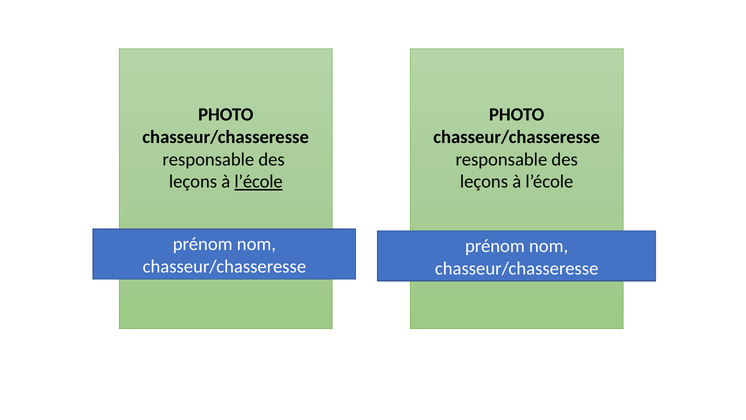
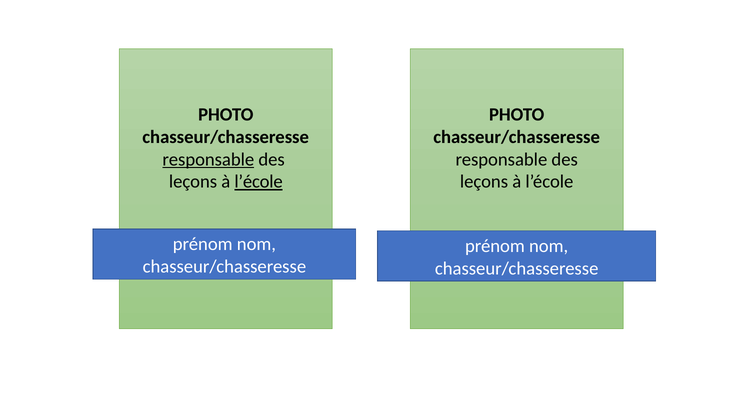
responsable underline: none -> present (208, 159)
